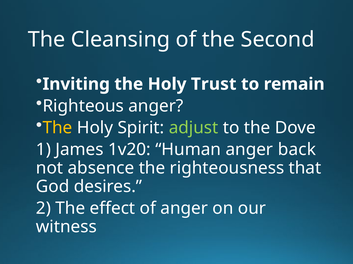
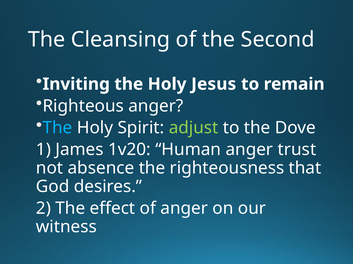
Trust: Trust -> Jesus (214, 84)
The colour: yellow -> light blue (57, 128)
back: back -> trust (297, 150)
